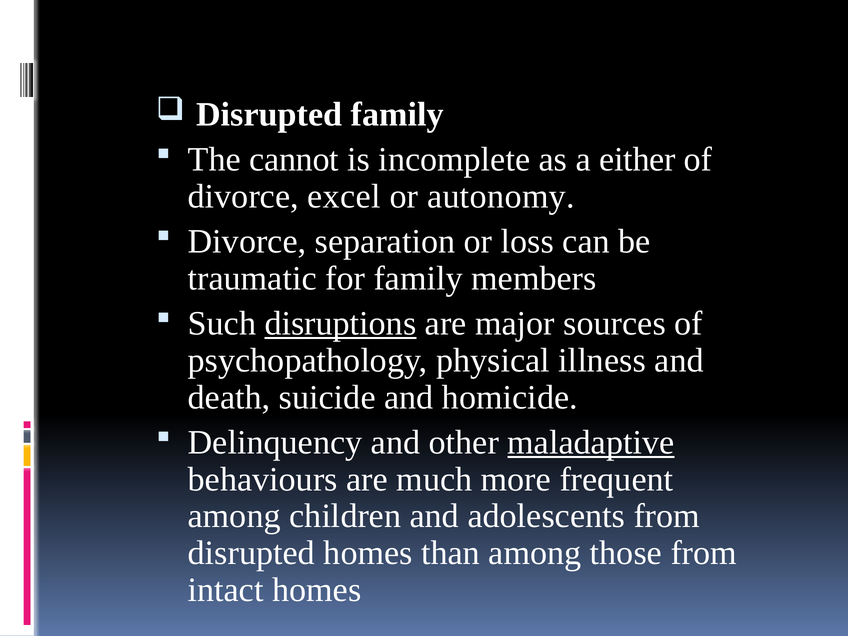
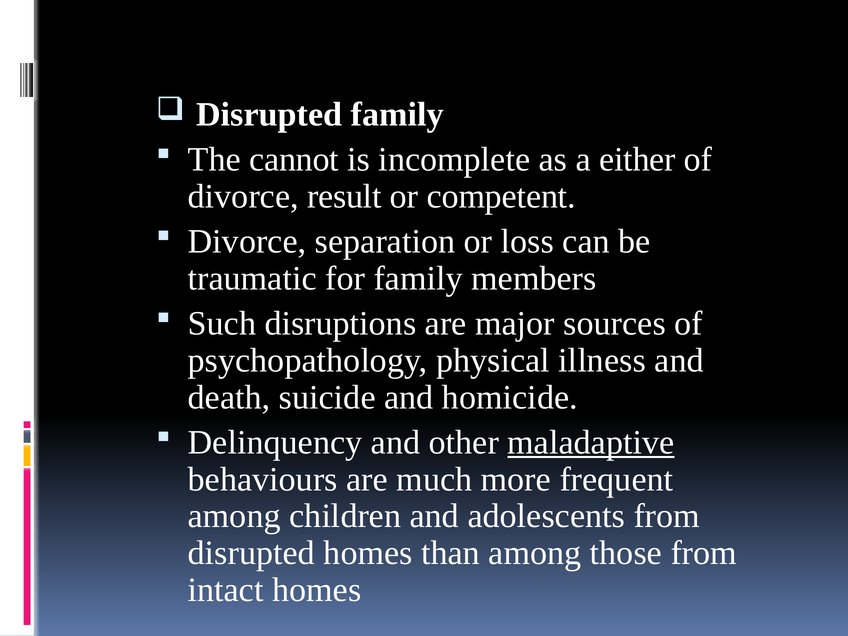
excel: excel -> result (344, 196)
autonomy: autonomy -> competent (501, 196)
disruptions underline: present -> none (340, 323)
